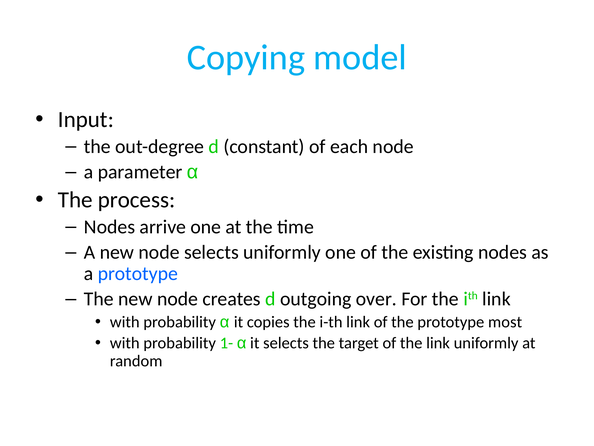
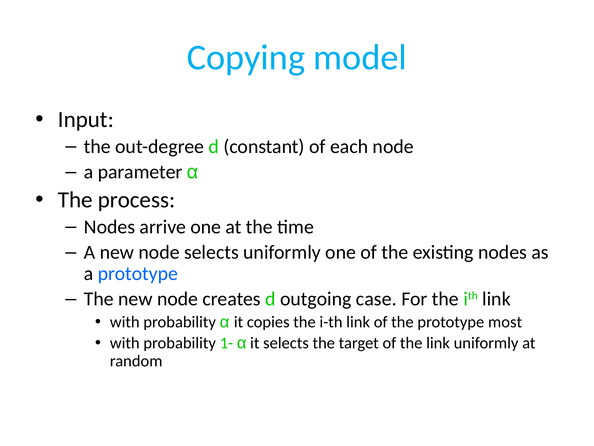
over: over -> case (376, 299)
